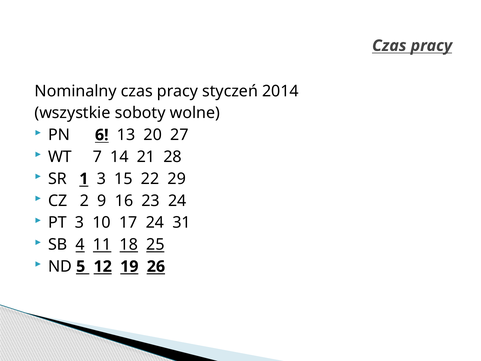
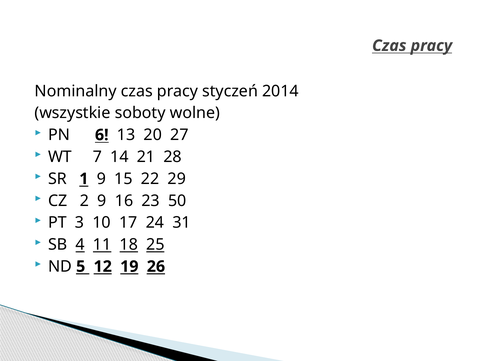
1 3: 3 -> 9 (101, 179)
23 24: 24 -> 50 (177, 201)
